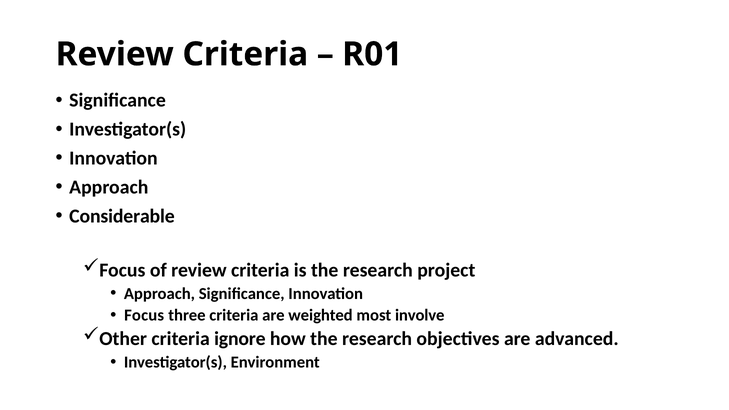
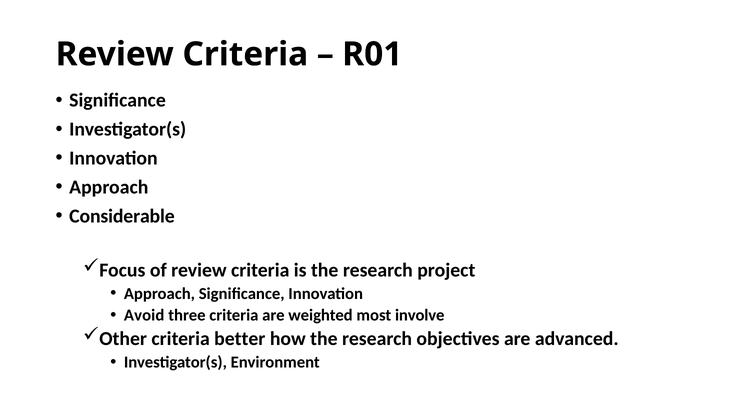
Focus: Focus -> Avoid (144, 315)
ignore: ignore -> better (240, 339)
